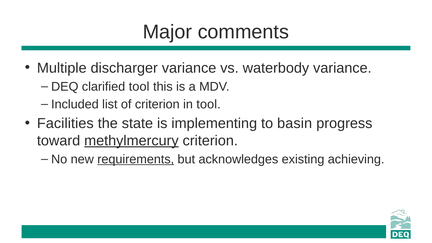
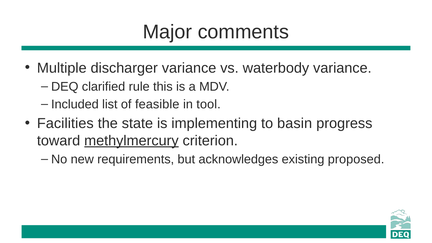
clarified tool: tool -> rule (139, 87)
of criterion: criterion -> feasible (157, 104)
requirements underline: present -> none (136, 159)
achieving: achieving -> proposed (356, 159)
